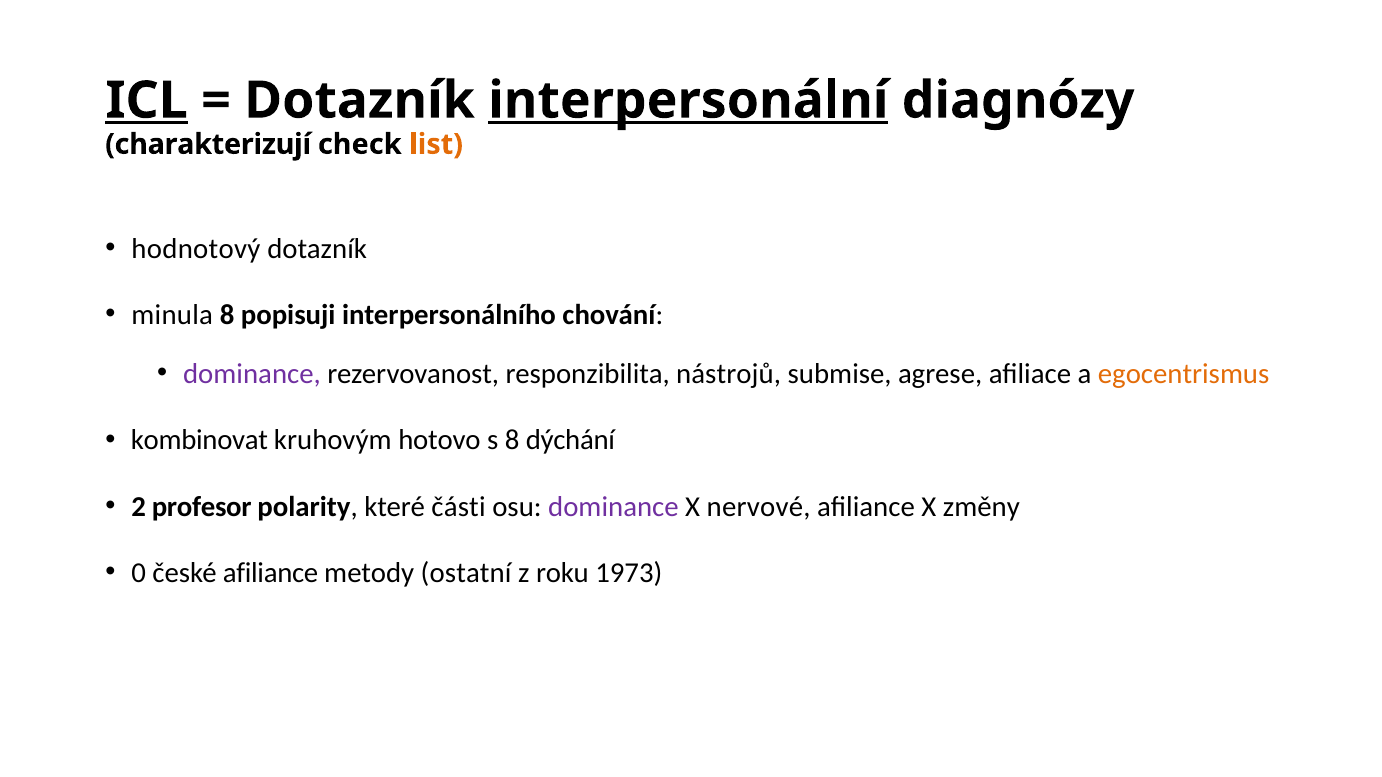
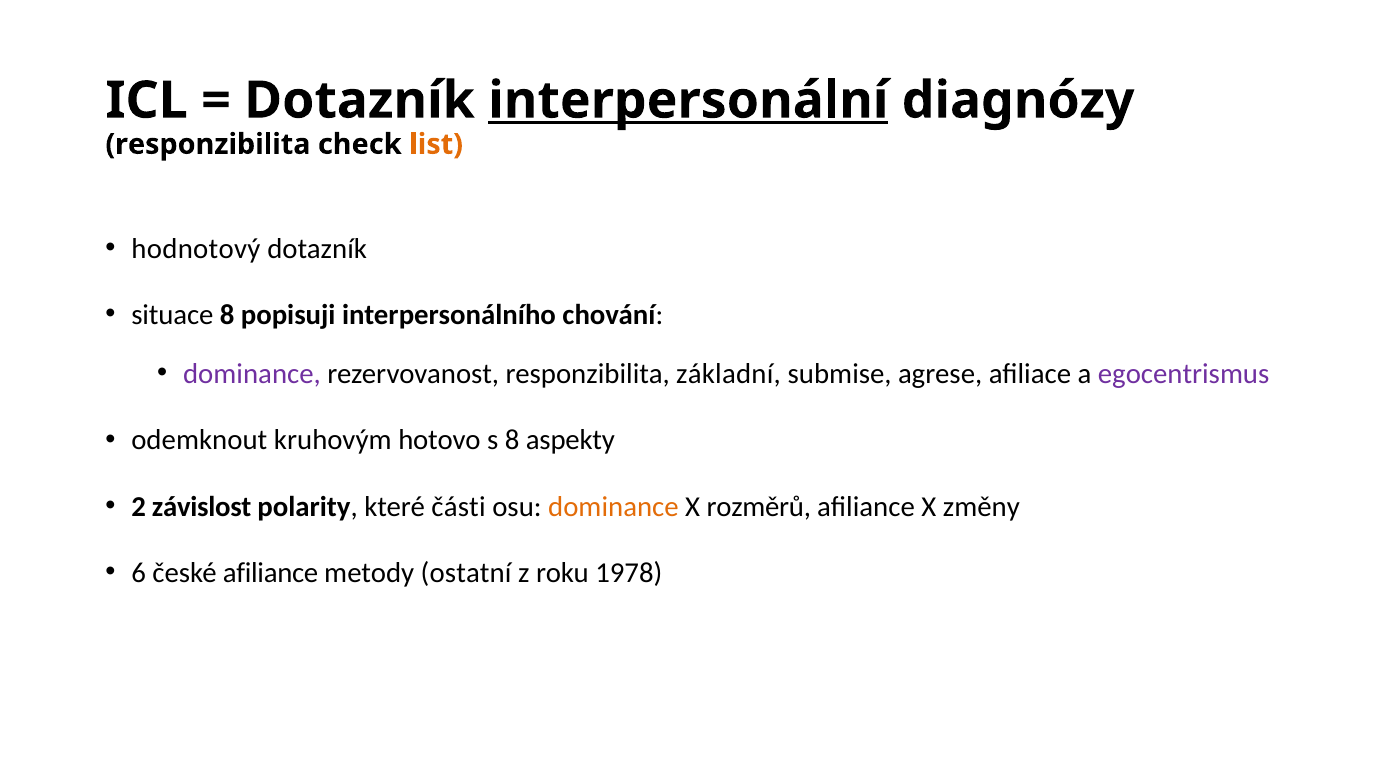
ICL underline: present -> none (147, 101)
charakterizují: charakterizují -> responzibilita (208, 144)
minula: minula -> situace (172, 315)
nástrojů: nástrojů -> základní (729, 374)
egocentrismus colour: orange -> purple (1184, 374)
kombinovat: kombinovat -> odemknout (199, 440)
dýchání: dýchání -> aspekty (570, 440)
profesor: profesor -> závislost (202, 507)
dominance colour: purple -> orange (613, 507)
nervové: nervové -> rozměrů (759, 507)
0: 0 -> 6 (139, 573)
1973: 1973 -> 1978 (629, 573)
